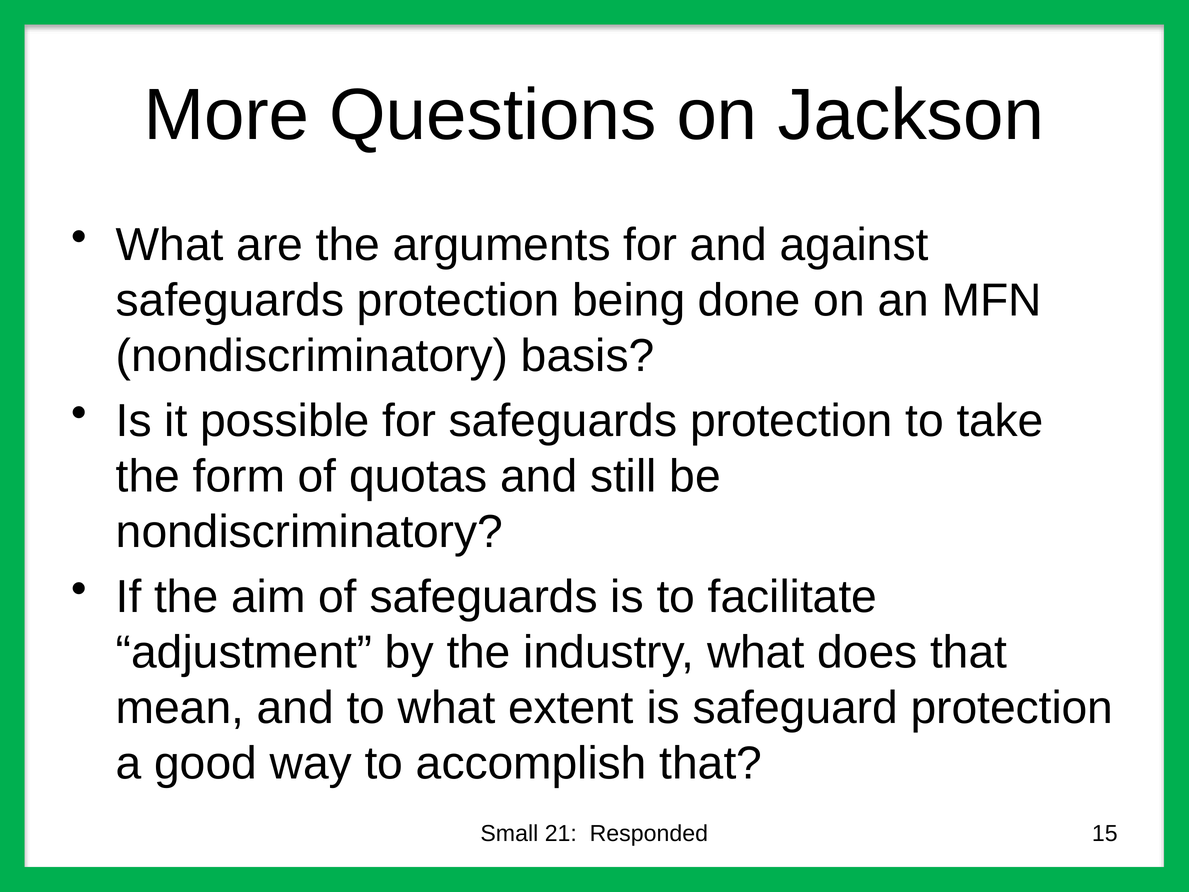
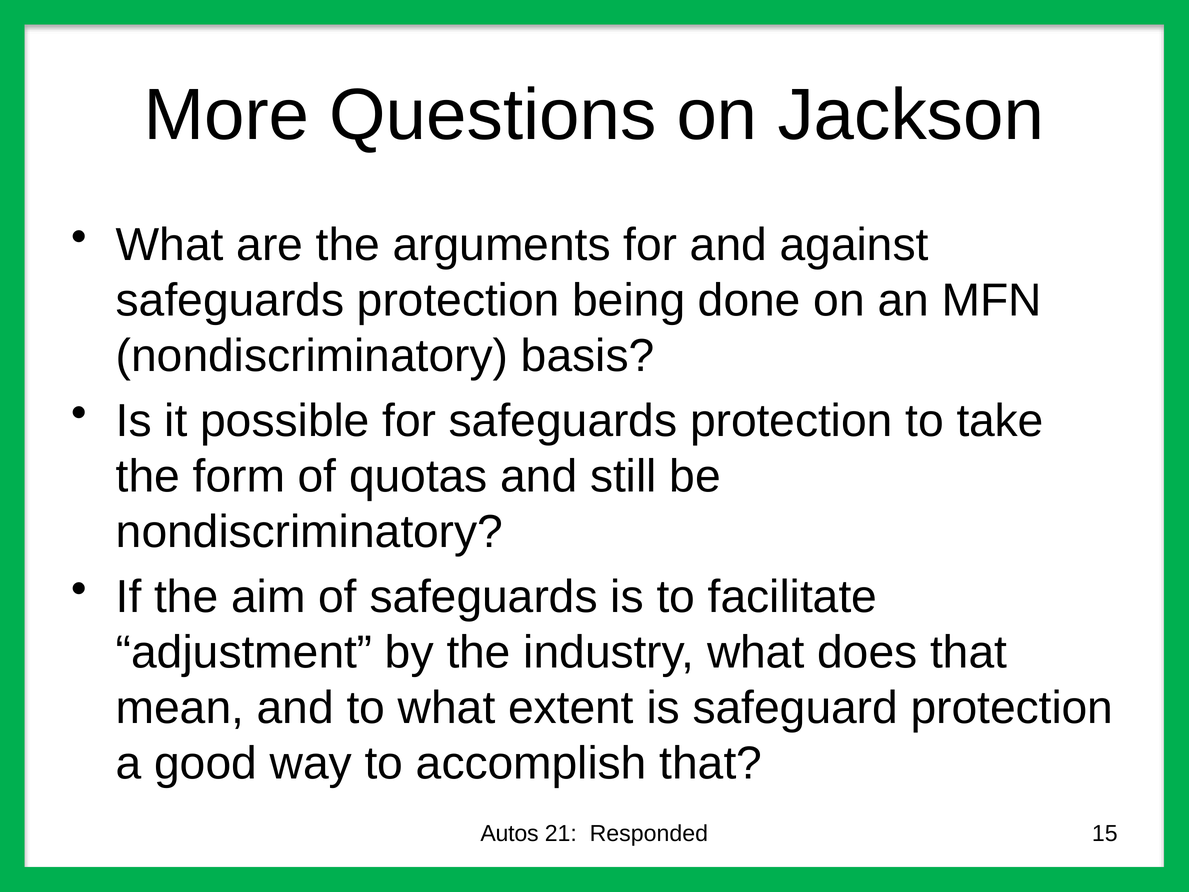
Small: Small -> Autos (509, 834)
